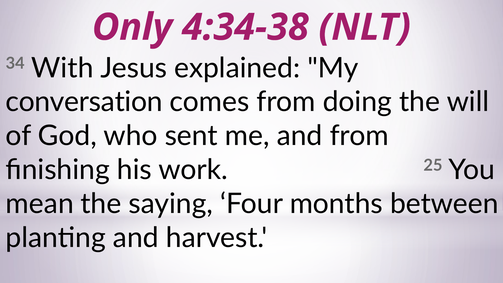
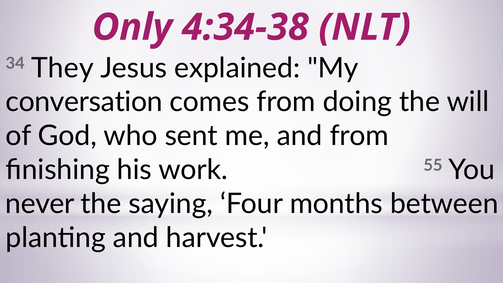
With: With -> They (62, 68)
25: 25 -> 55 (433, 165)
mean: mean -> never (40, 204)
